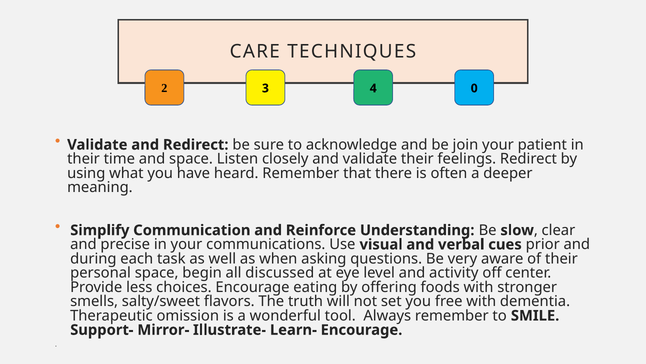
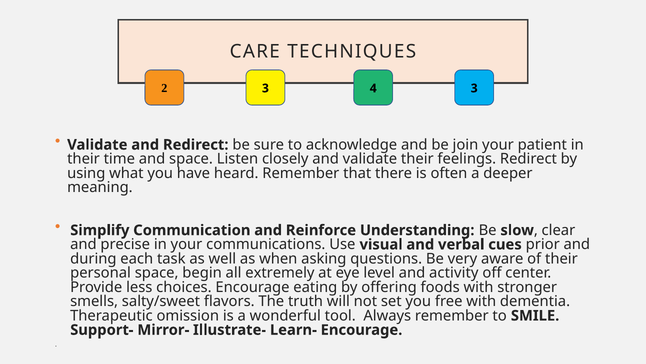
3 0: 0 -> 3 (474, 88)
discussed: discussed -> extremely (280, 273)
